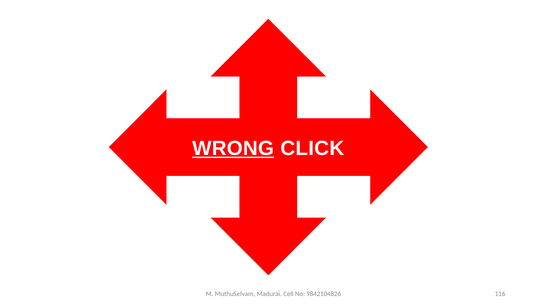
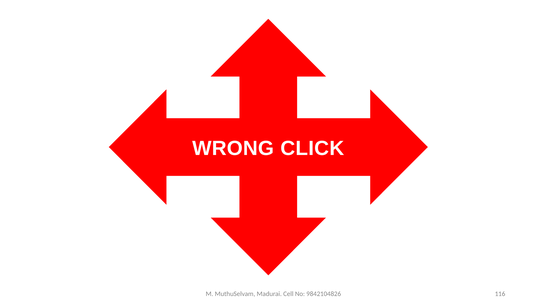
WRONG underline: present -> none (233, 148)
